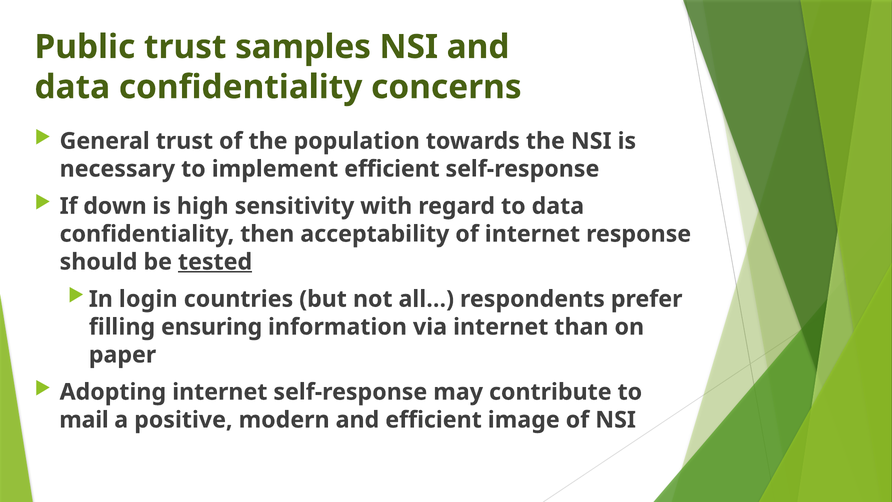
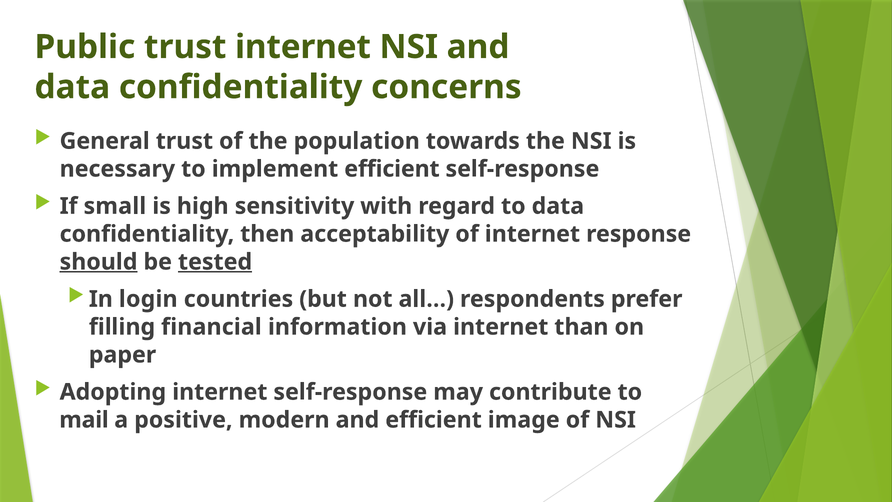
trust samples: samples -> internet (303, 47)
down: down -> small (115, 206)
should underline: none -> present (99, 262)
ensuring: ensuring -> financial (211, 327)
